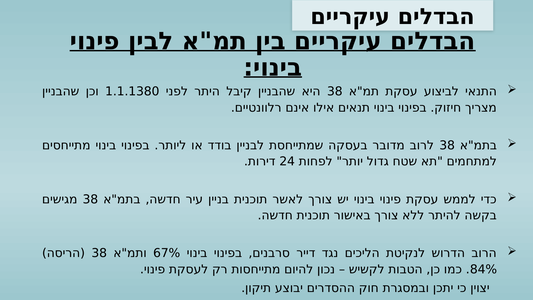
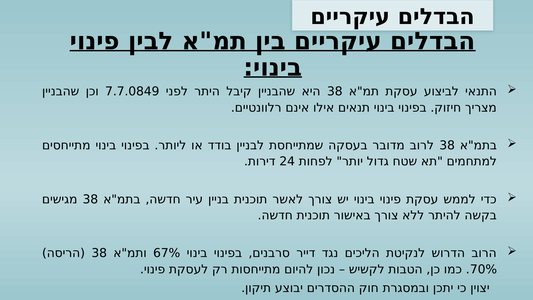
1.1.1380: 1.1.1380 -> 7.7.0849 (132, 91)
84%: 84% -> 70% (483, 269)
